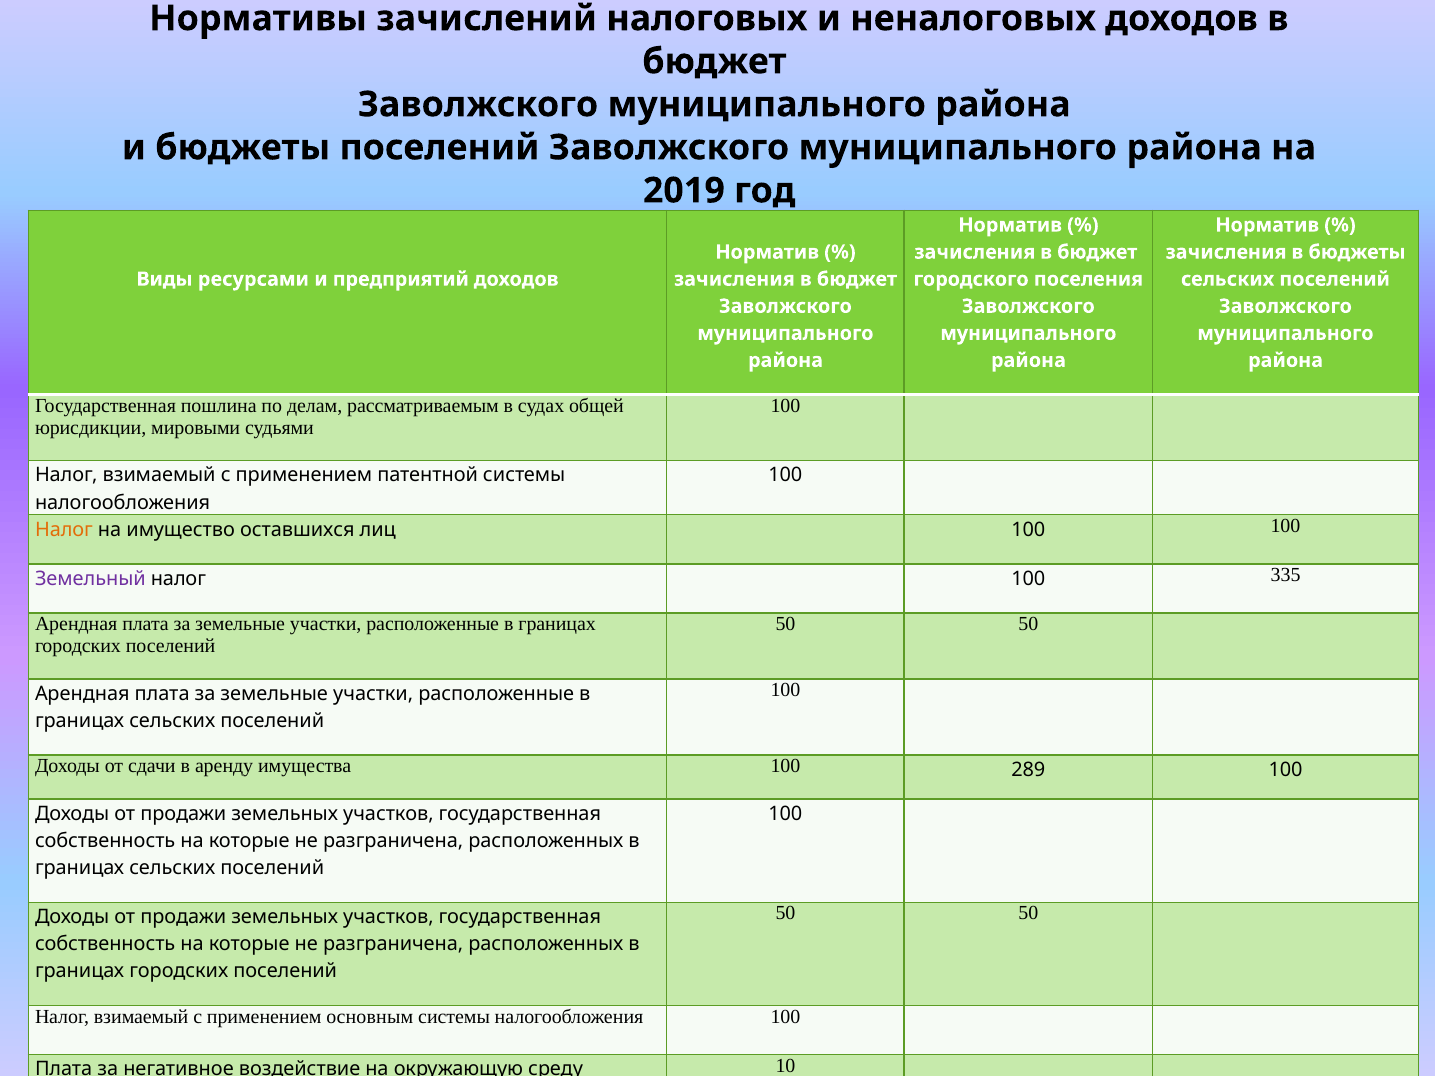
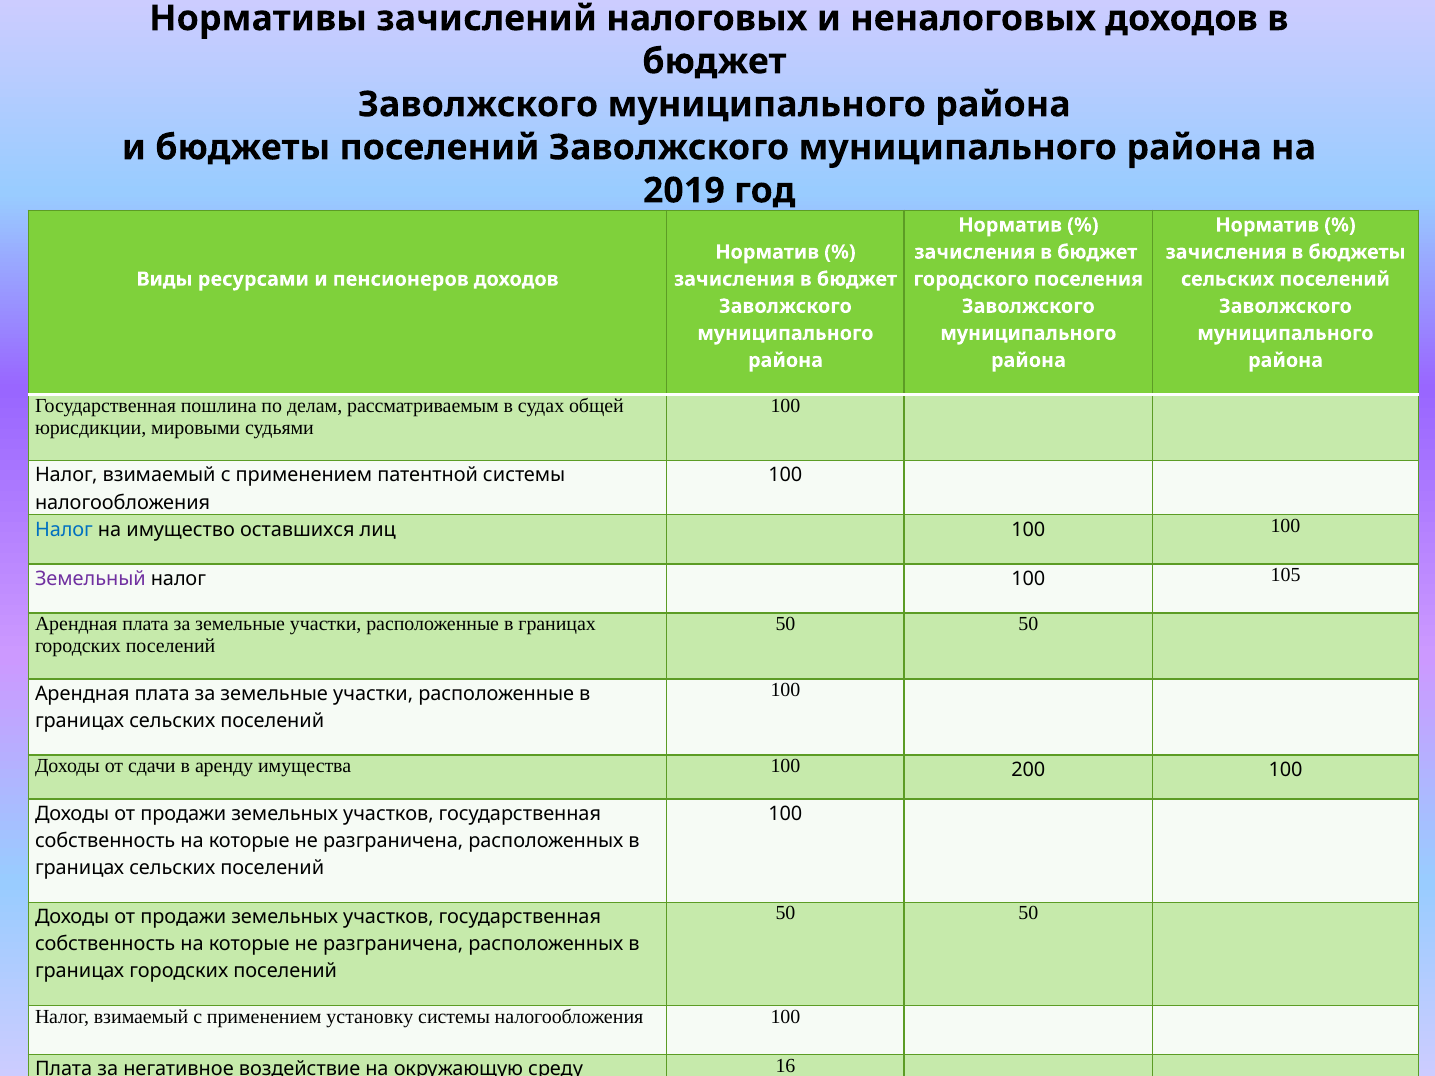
предприятий: предприятий -> пенсионеров (401, 279)
Налог colour: orange -> blue (64, 530)
335: 335 -> 105 (1286, 575)
289: 289 -> 200 (1028, 770)
основным: основным -> установку (370, 1017)
10: 10 -> 16 (785, 1066)
